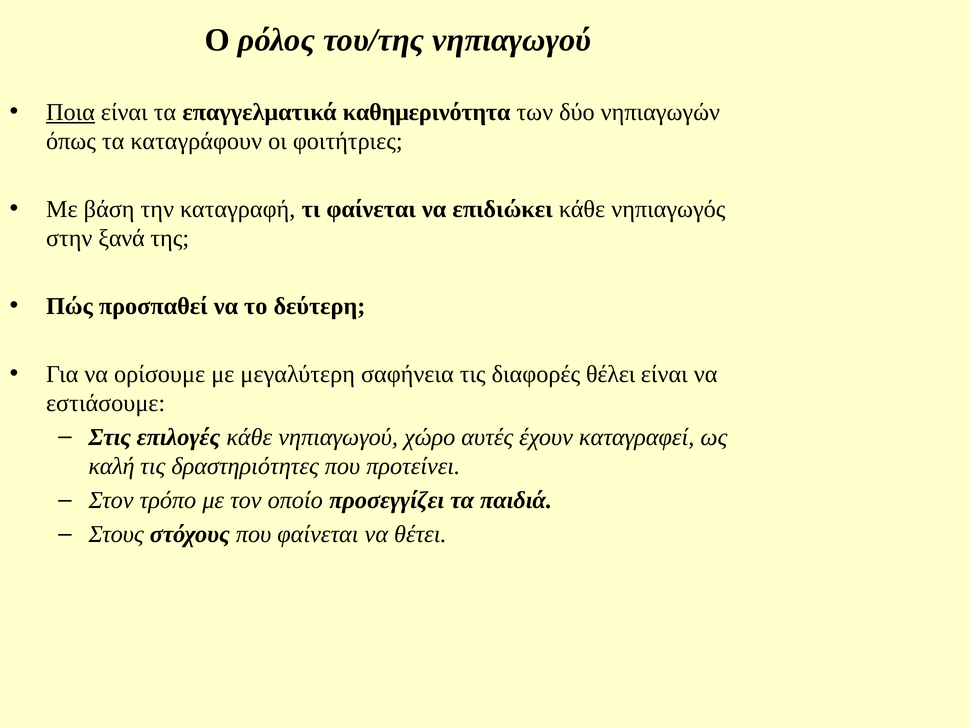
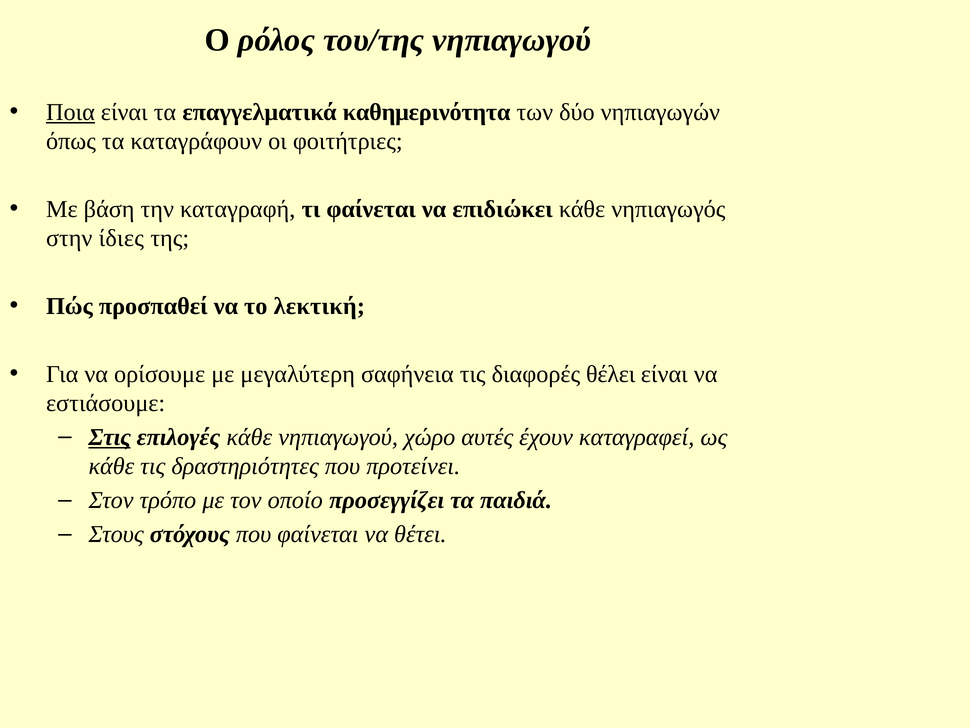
ξανά: ξανά -> ίδιες (121, 238)
δεύτερη: δεύτερη -> λεκτική (319, 306)
Στις underline: none -> present (110, 437)
καλή: καλή -> κάθε (111, 466)
